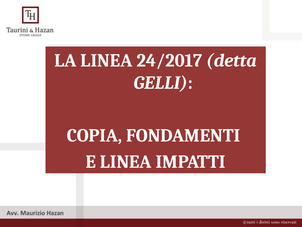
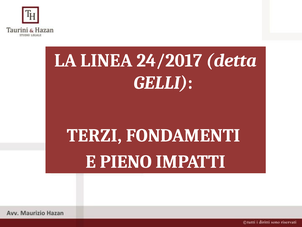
COPIA: COPIA -> TERZI (94, 135)
E LINEA: LINEA -> PIENO (126, 162)
